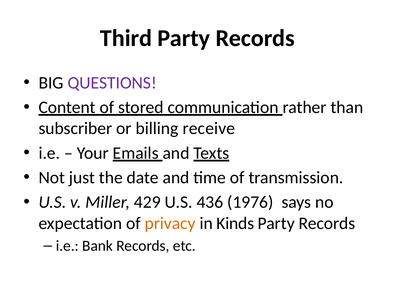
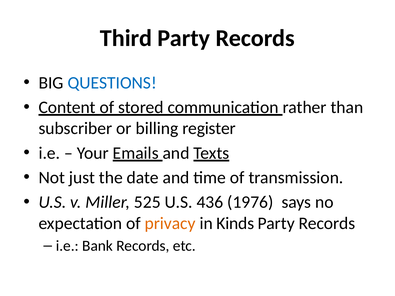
QUESTIONS colour: purple -> blue (112, 83)
receive: receive -> register (209, 129)
429: 429 -> 525 (147, 202)
